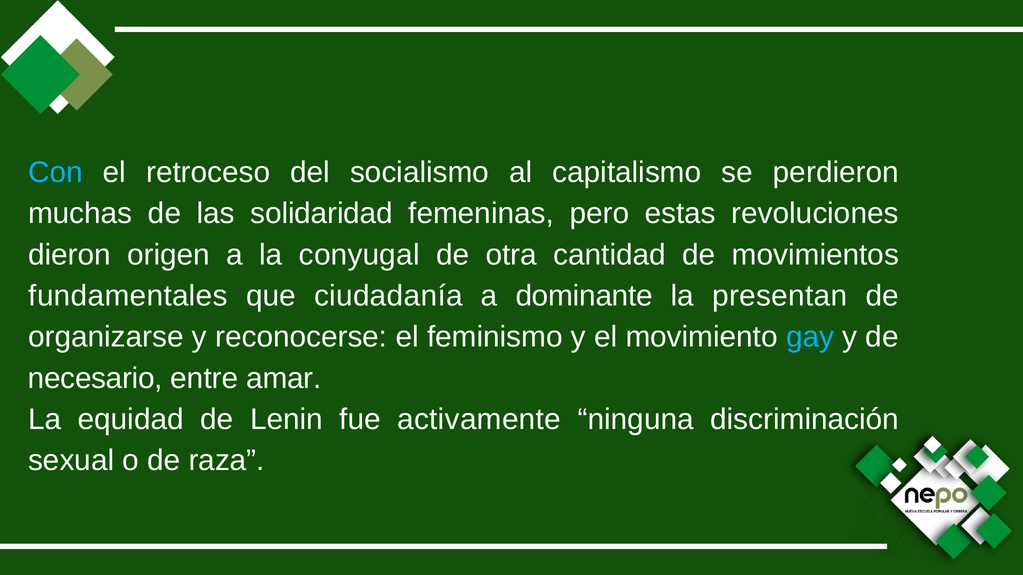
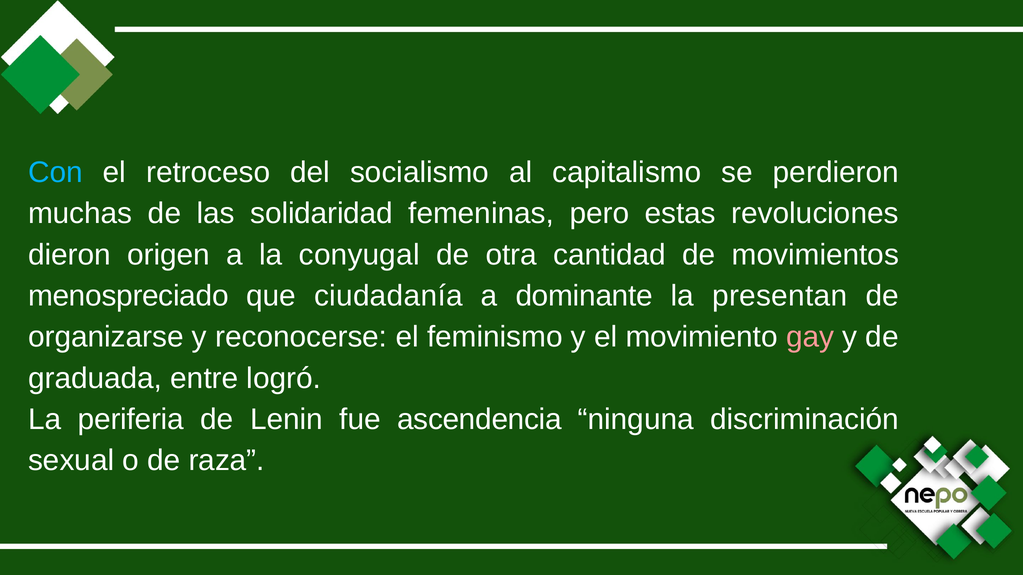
fundamentales: fundamentales -> menospreciado (128, 296)
gay colour: light blue -> pink (810, 337)
necesario: necesario -> graduada (95, 378)
amar: amar -> logró (284, 378)
equidad: equidad -> periferia (131, 420)
activamente: activamente -> ascendencia (479, 420)
